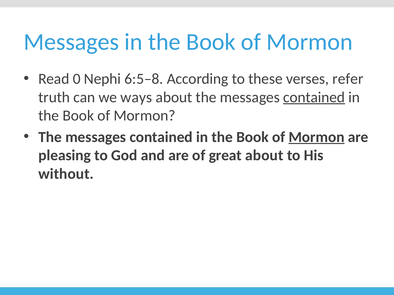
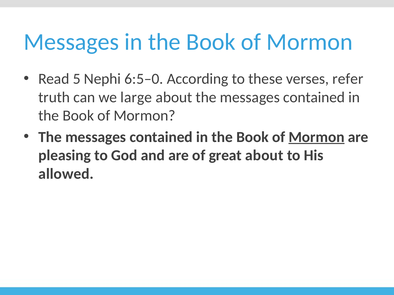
0: 0 -> 5 (77, 79)
6:5–8: 6:5–8 -> 6:5–0 (144, 79)
ways: ways -> large (136, 97)
contained underline: present -> none (314, 97)
without: without -> allowed (66, 174)
